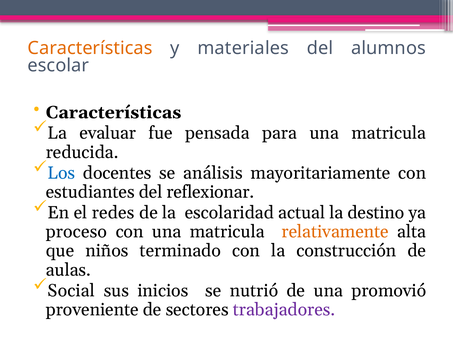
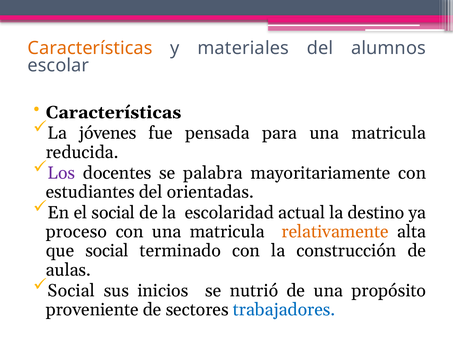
evaluar: evaluar -> jóvenes (108, 133)
Los colour: blue -> purple (61, 173)
análisis: análisis -> palabra (213, 173)
reflexionar: reflexionar -> orientadas (210, 192)
el redes: redes -> social (113, 213)
que niños: niños -> social (107, 251)
promovió: promovió -> propósito (389, 290)
trabajadores colour: purple -> blue (284, 309)
